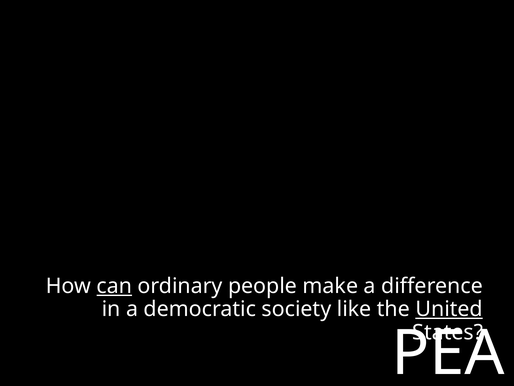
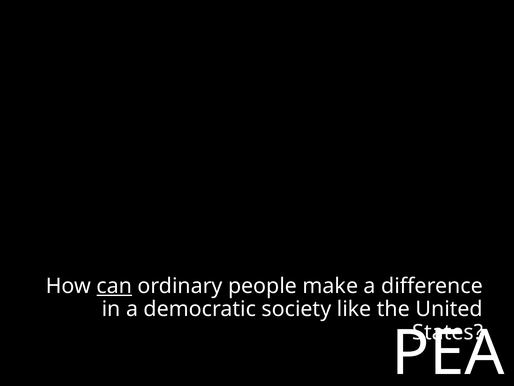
United underline: present -> none (449, 309)
